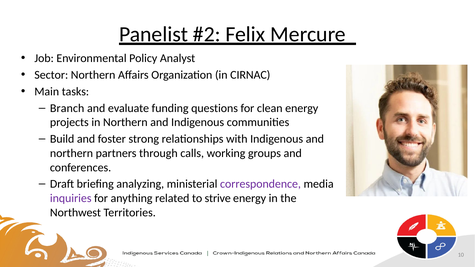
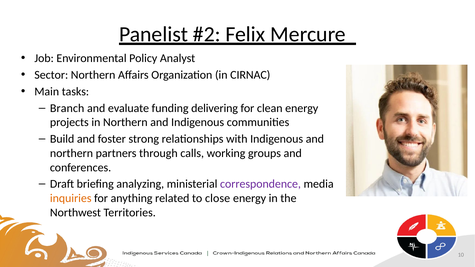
questions: questions -> delivering (215, 108)
inquiries colour: purple -> orange (71, 198)
strive: strive -> close (218, 198)
